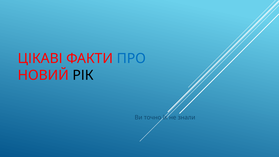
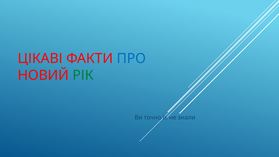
РІК colour: black -> green (83, 75)
